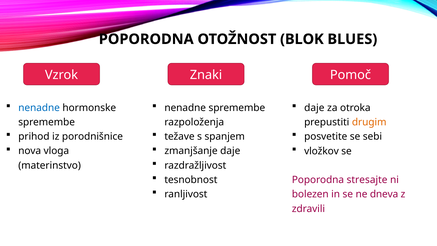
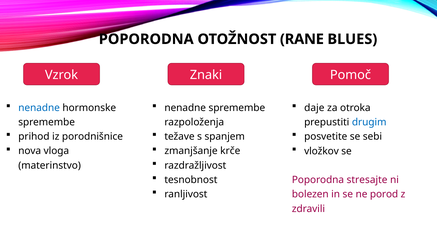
BLOK: BLOK -> RANE (302, 39)
drugim colour: orange -> blue (369, 122)
zmanjšanje daje: daje -> krče (230, 151)
dneva: dneva -> porod (384, 194)
